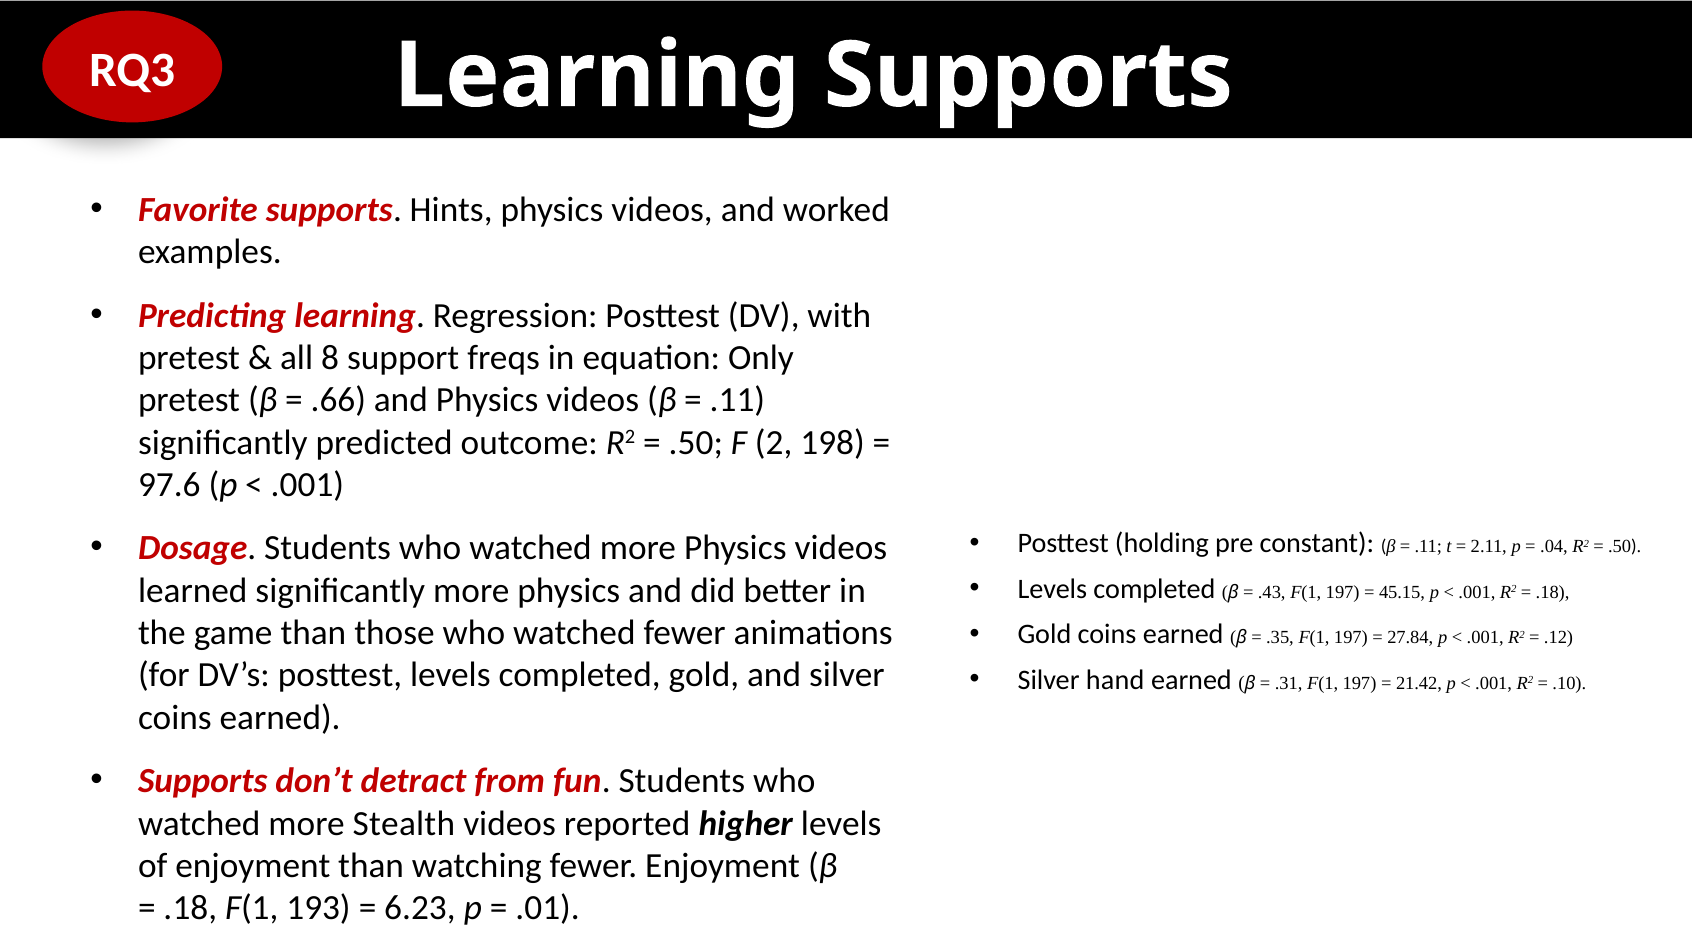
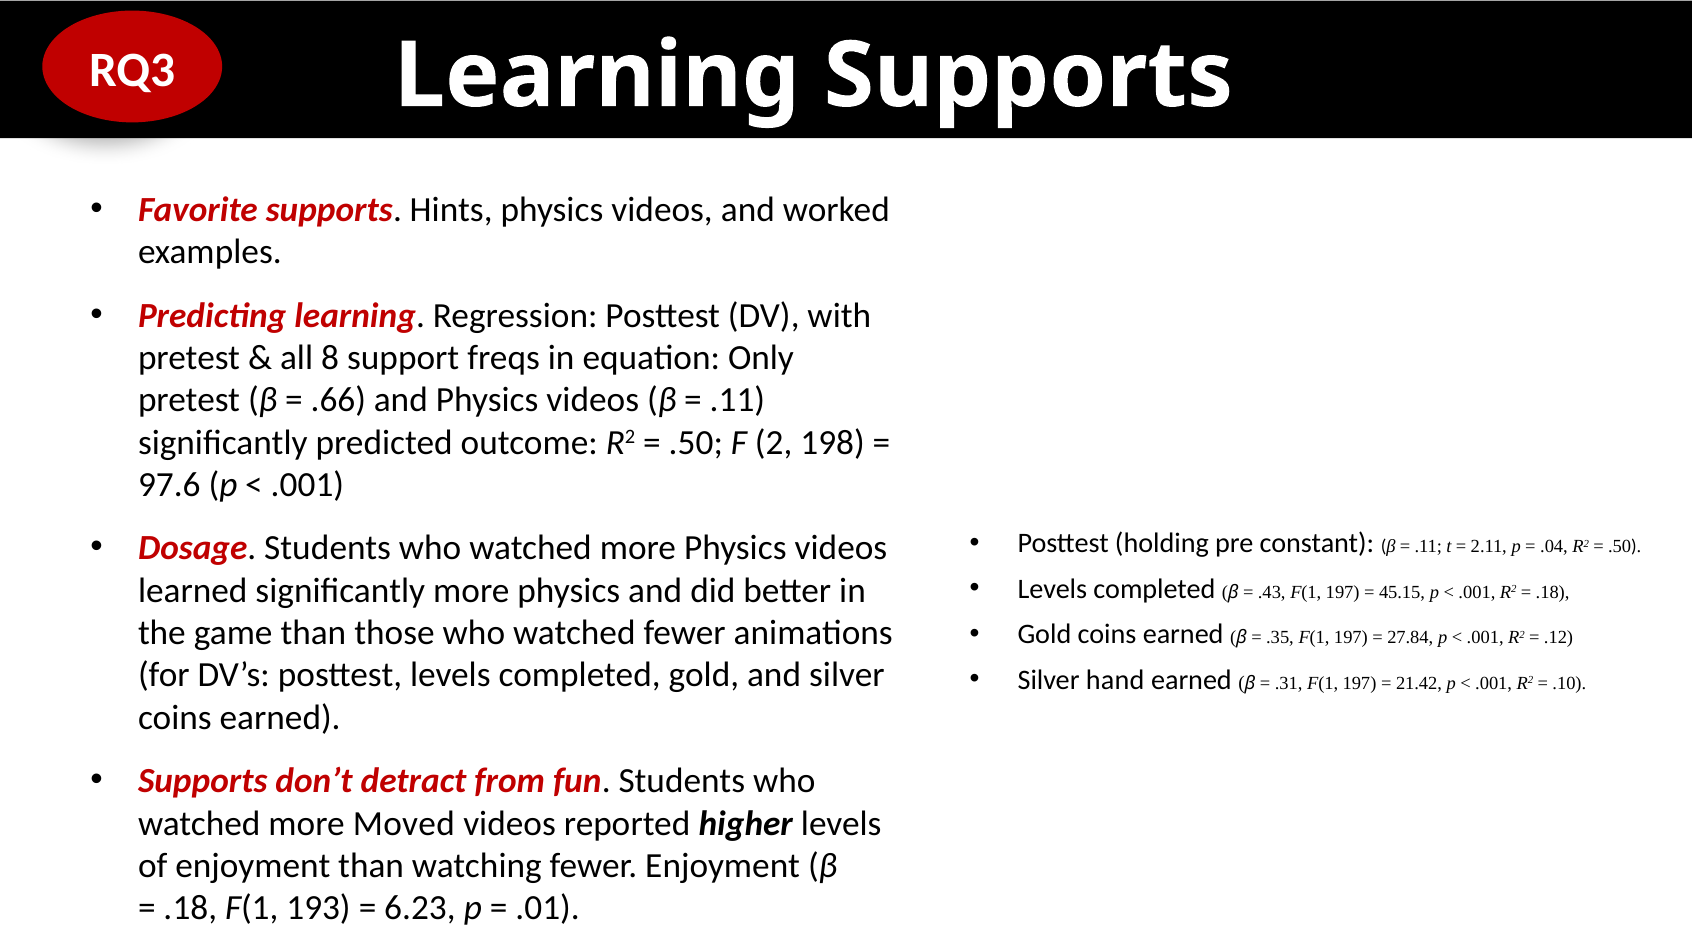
Stealth: Stealth -> Moved (404, 824)
